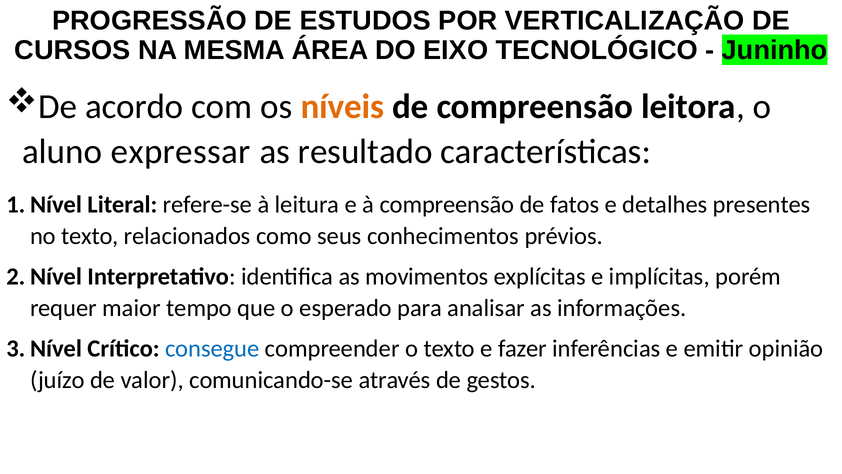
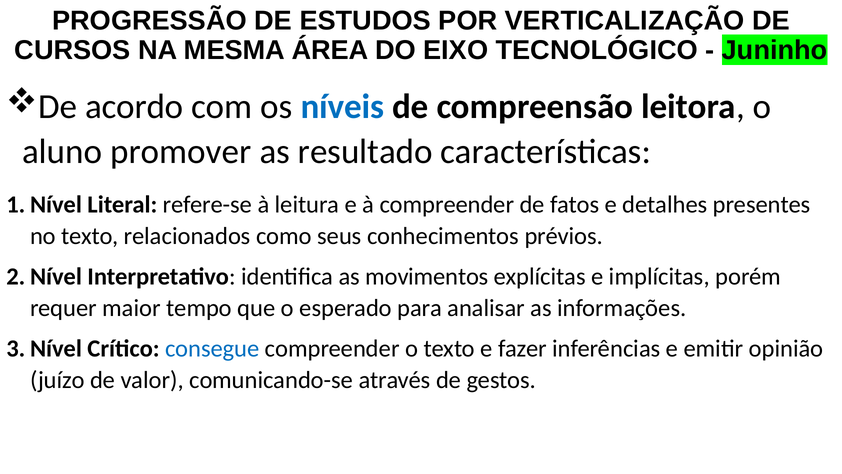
níveis colour: orange -> blue (342, 107)
expressar: expressar -> promover (181, 152)
à compreensão: compreensão -> compreender (447, 204)
